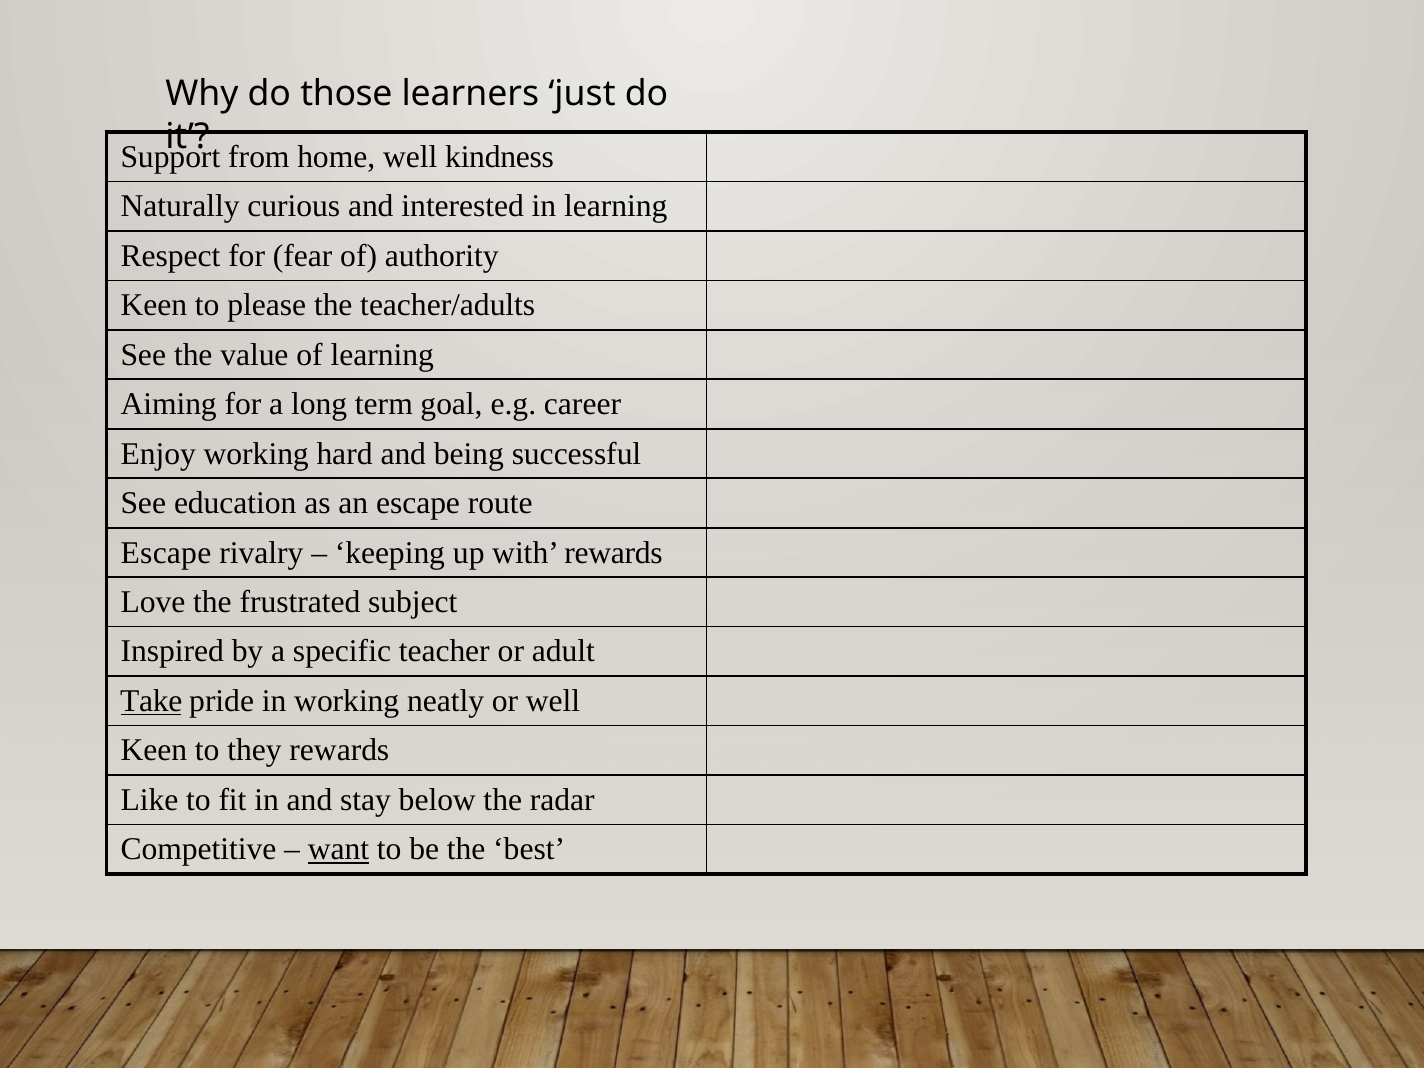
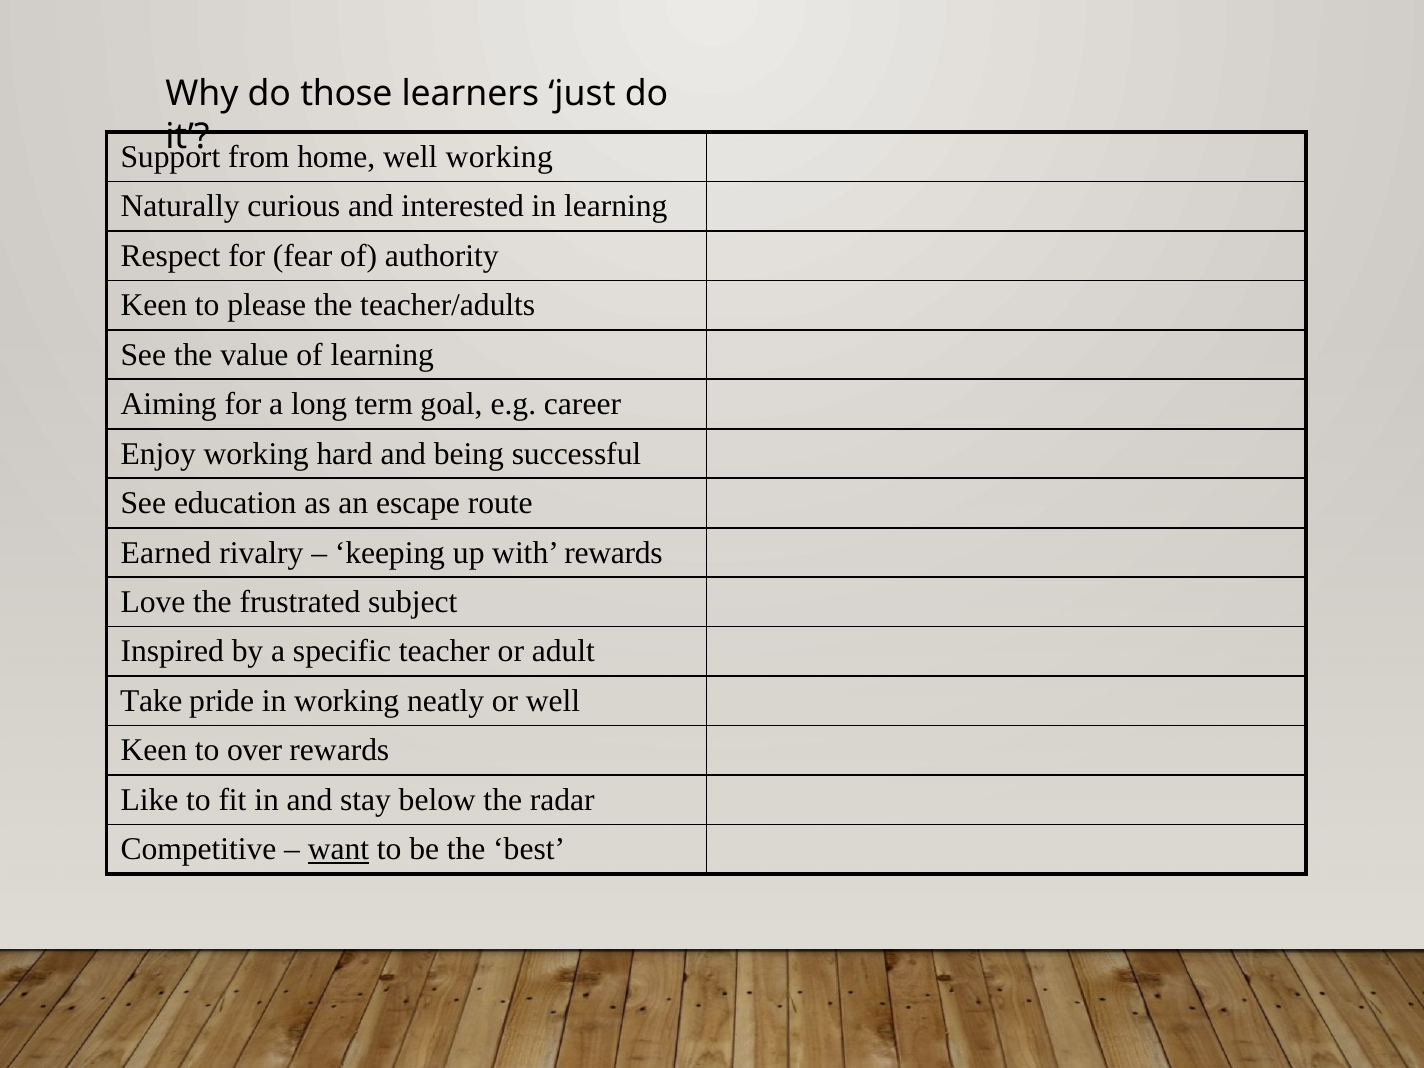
well kindness: kindness -> working (499, 157)
Escape: Escape -> Earned (166, 553)
Take underline: present -> none (151, 701)
they: they -> over (255, 750)
